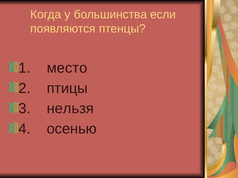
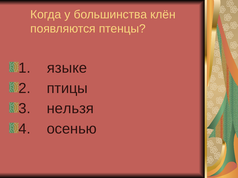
если: если -> клён (163, 14)
место: место -> языке (67, 68)
